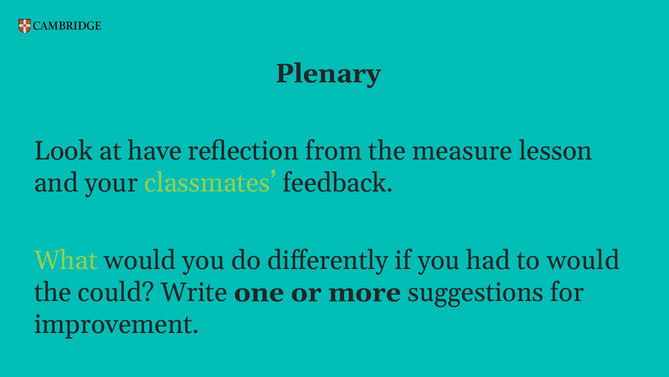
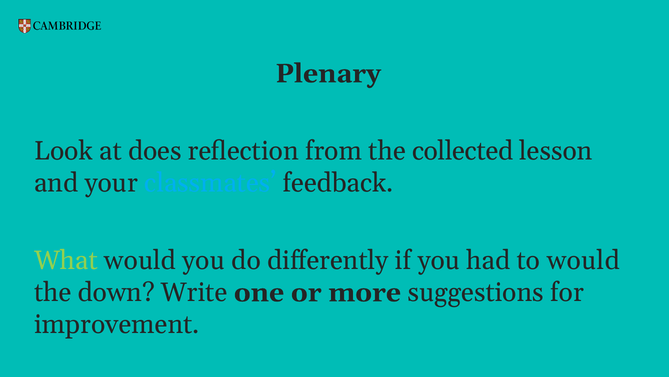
have: have -> does (155, 151)
measure: measure -> collected (463, 151)
classmates colour: light green -> light blue (210, 183)
could: could -> down (116, 292)
